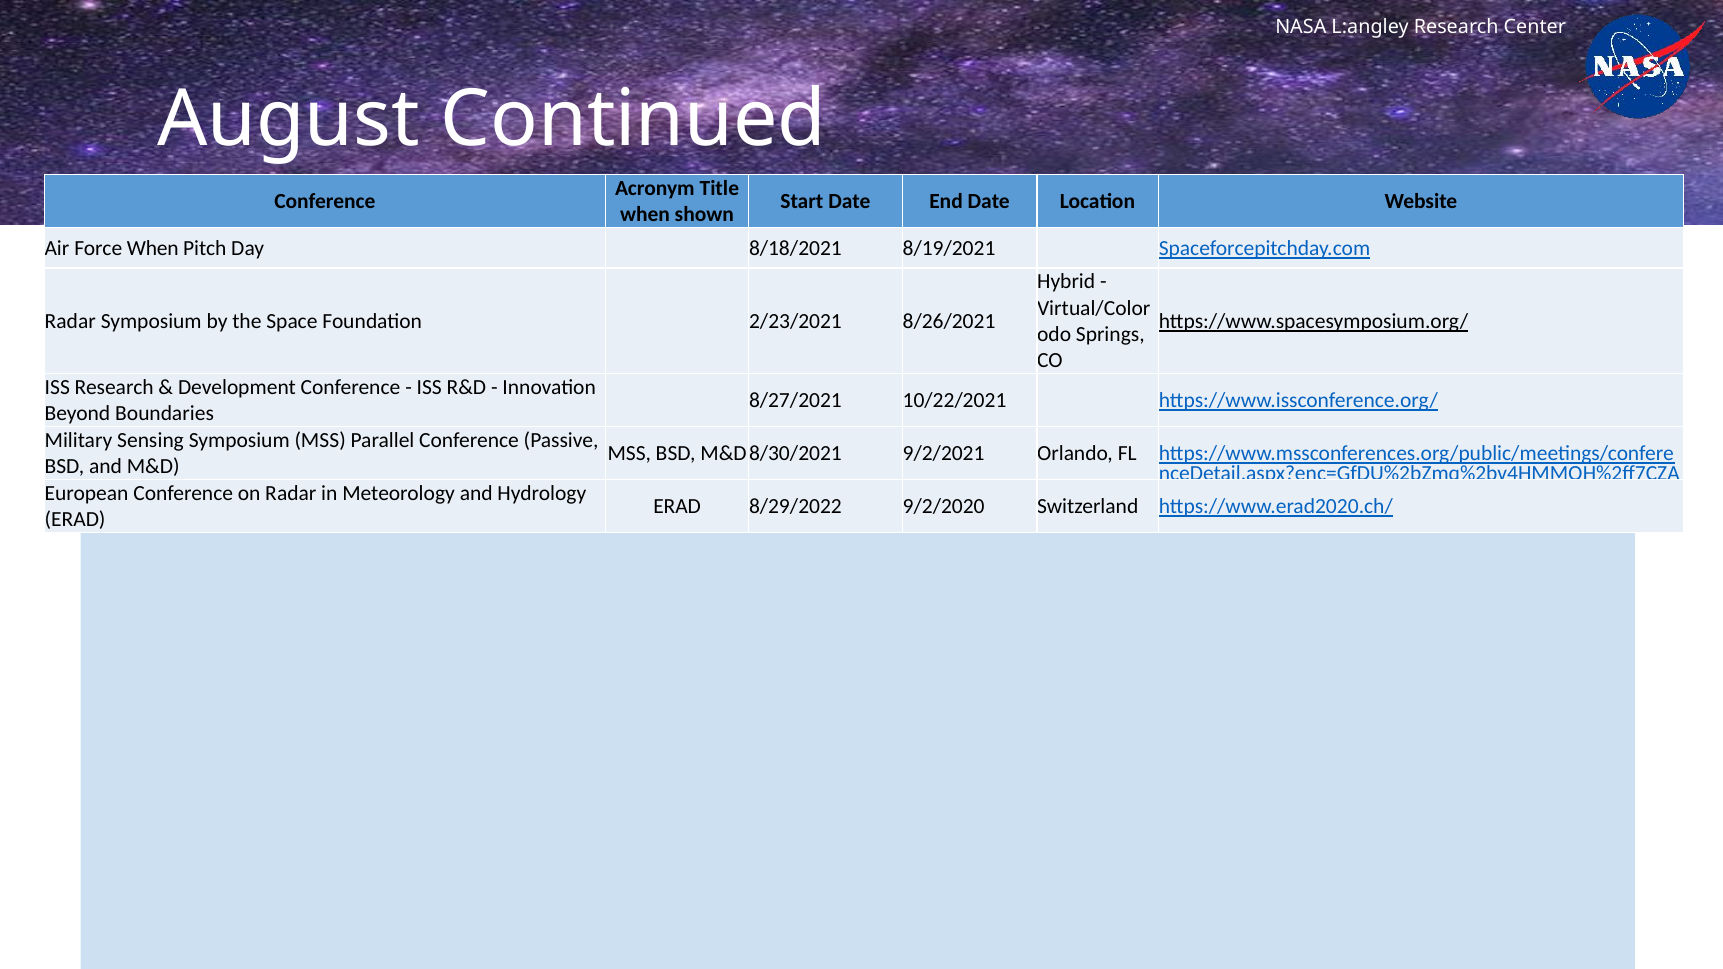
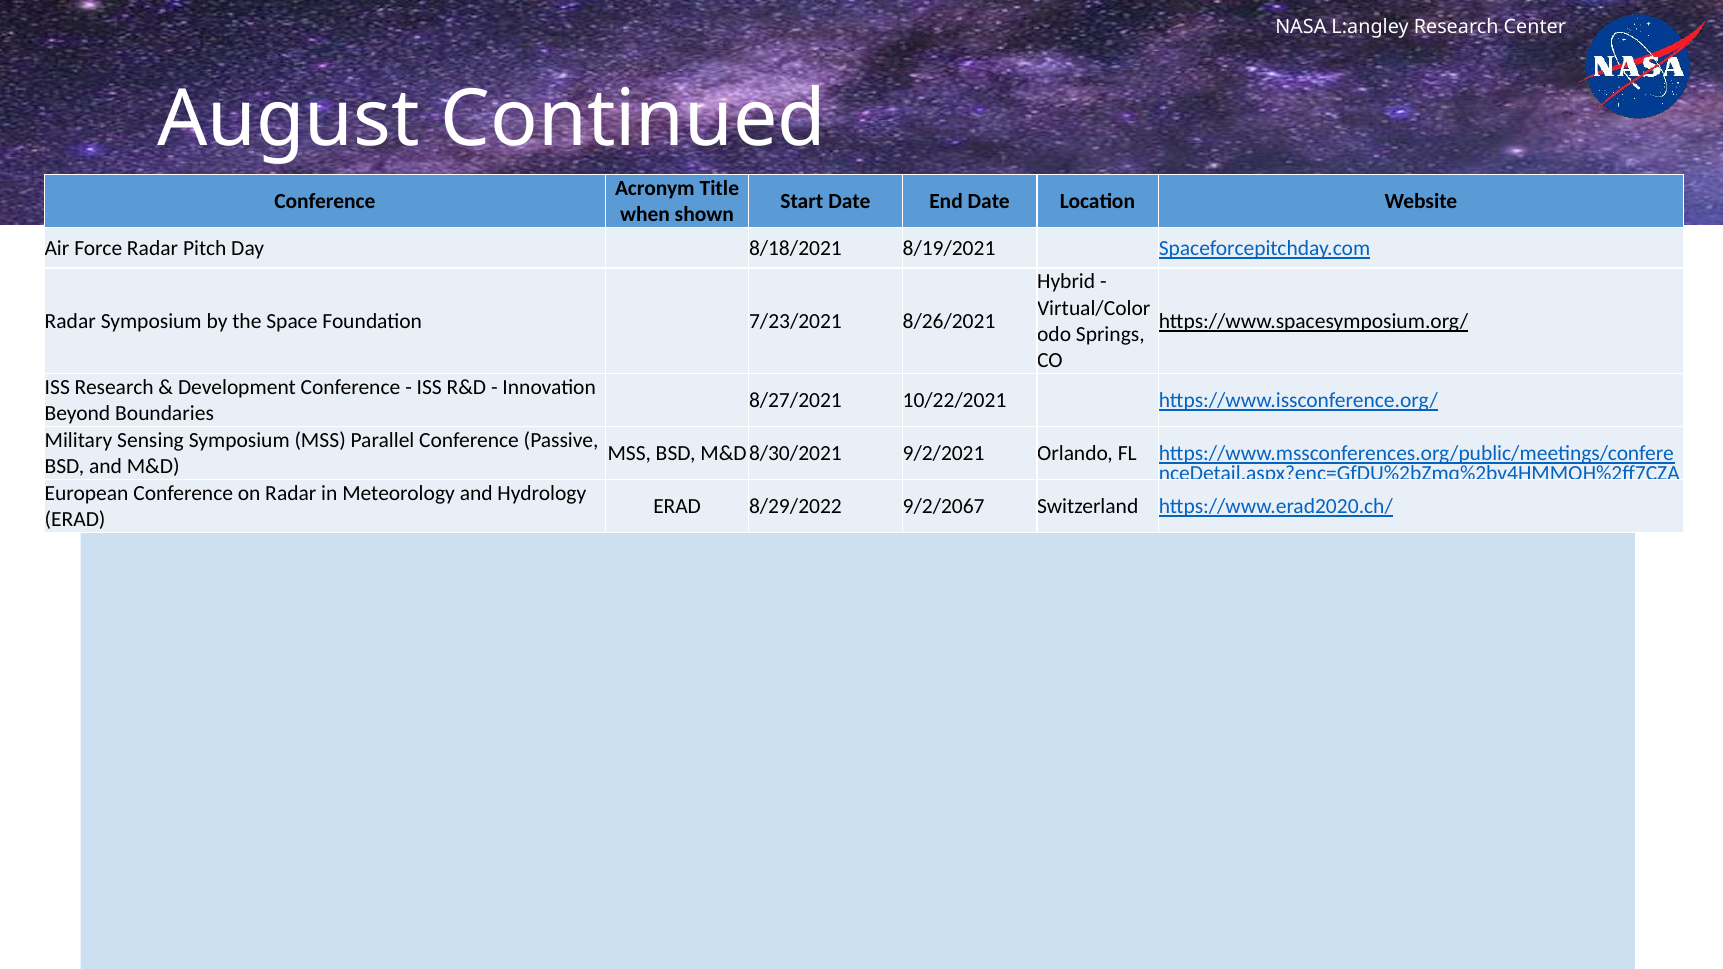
Force When: When -> Radar (153, 248)
2/23/2021: 2/23/2021 -> 7/23/2021 (795, 321)
9/2/2020: 9/2/2020 -> 9/2/2067 (944, 506)
